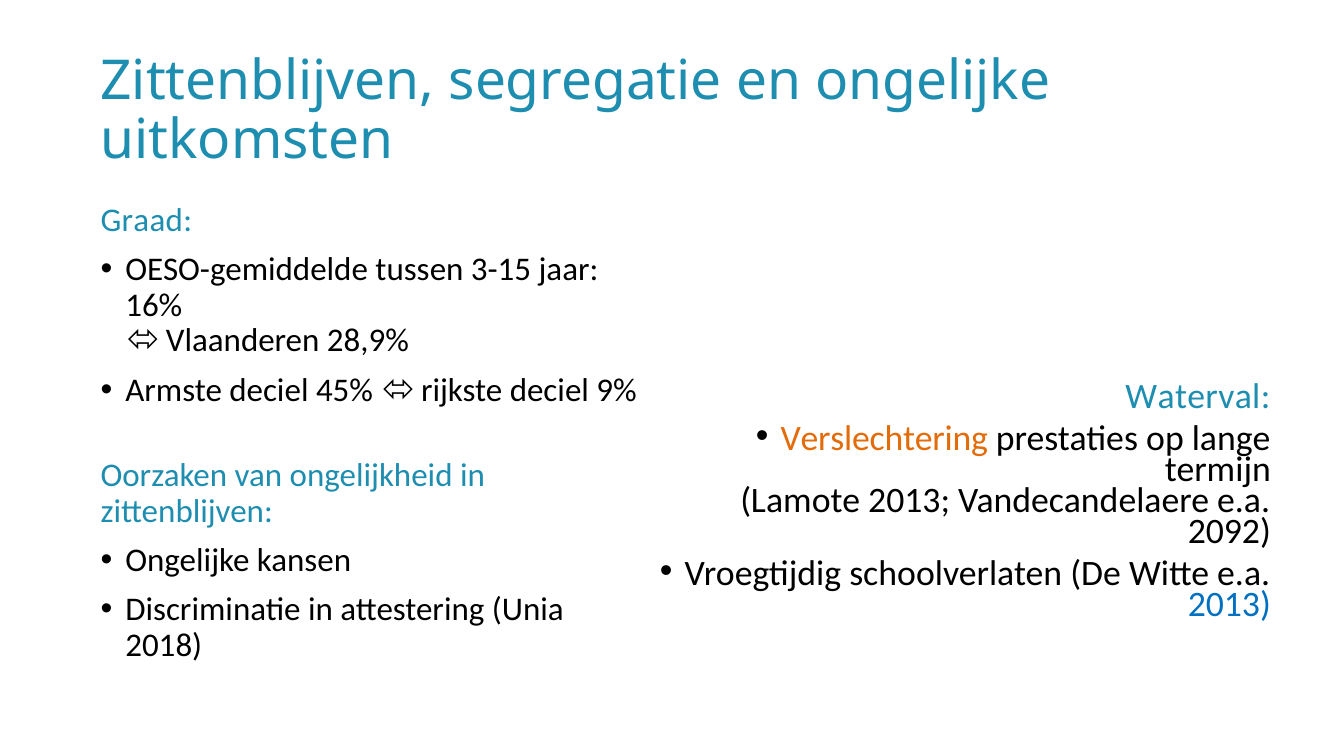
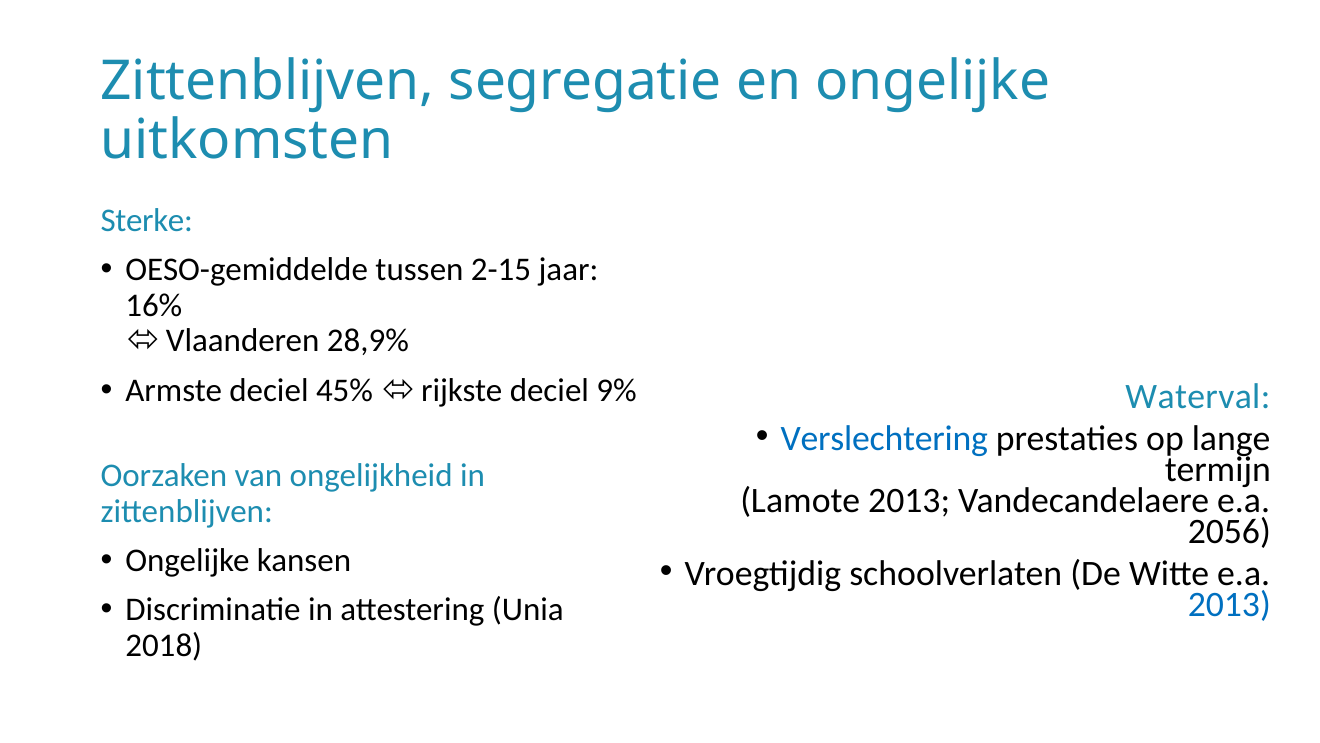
Graad: Graad -> Sterke (147, 220)
3-15: 3-15 -> 2-15 (501, 270)
Verslechtering colour: orange -> blue (884, 439)
2092: 2092 -> 2056 (1229, 531)
